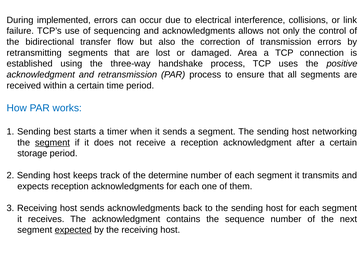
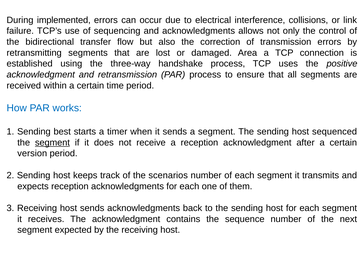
networking: networking -> sequenced (335, 132)
storage: storage -> version (32, 153)
determine: determine -> scenarios (168, 175)
expected underline: present -> none (73, 230)
